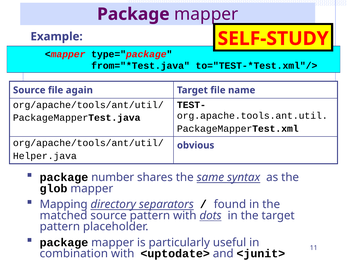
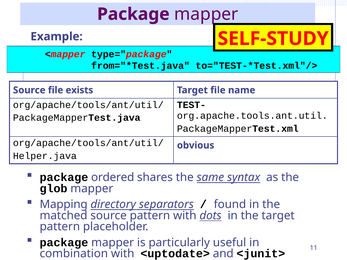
again: again -> exists (79, 90)
number: number -> ordered (113, 178)
